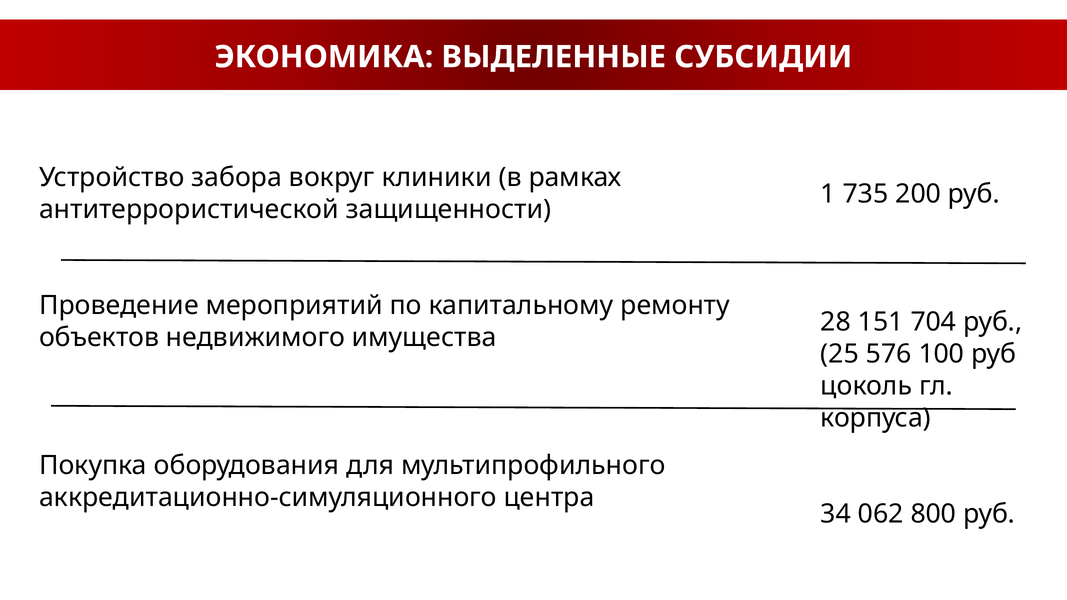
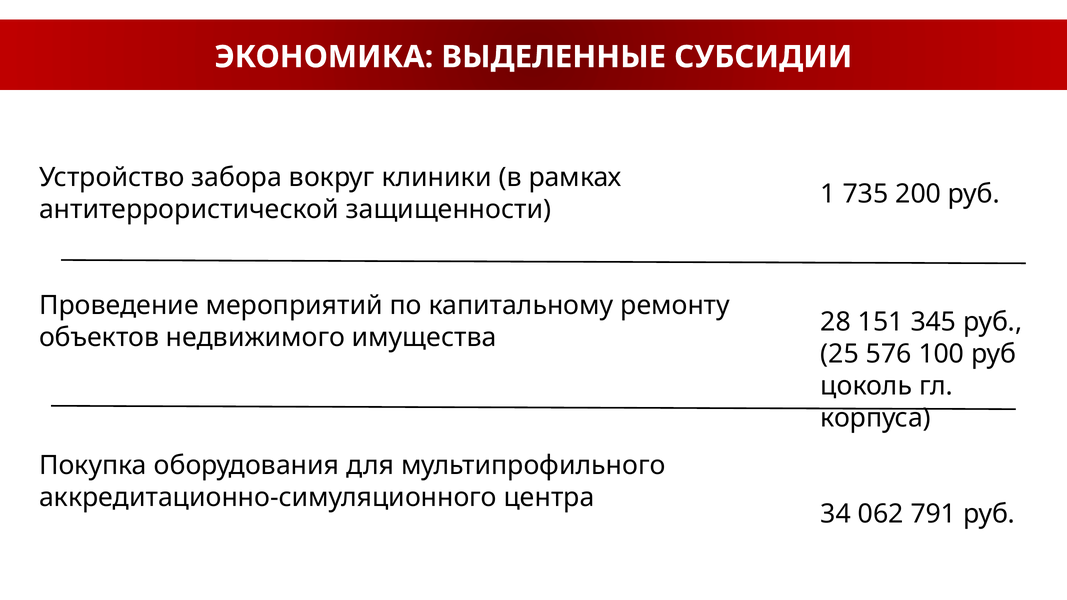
704: 704 -> 345 (933, 322)
800: 800 -> 791 (933, 514)
